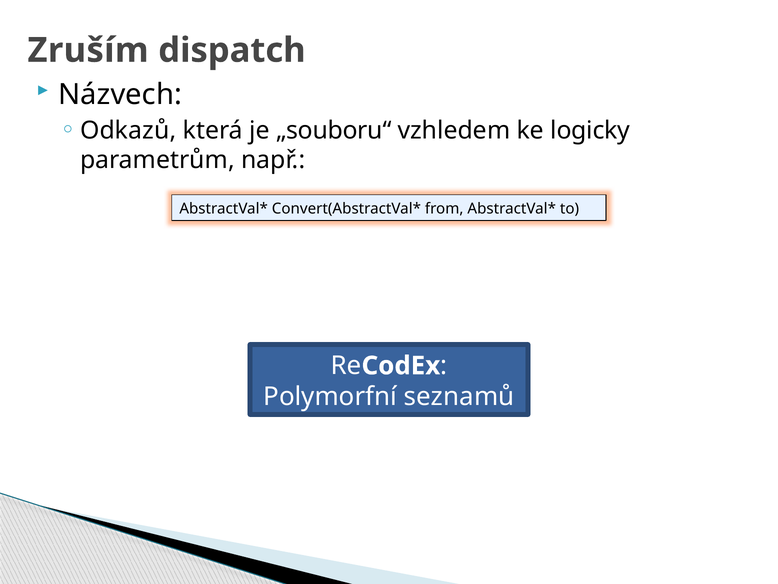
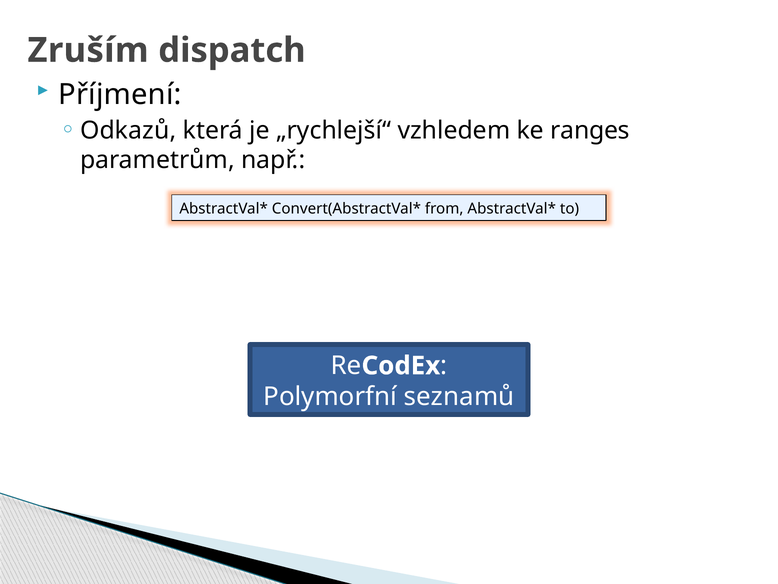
Názvech: Názvech -> Příjmení (120, 95)
„souboru“: „souboru“ -> „rychlejší“ (334, 130)
logicky: logicky -> ranges (590, 130)
